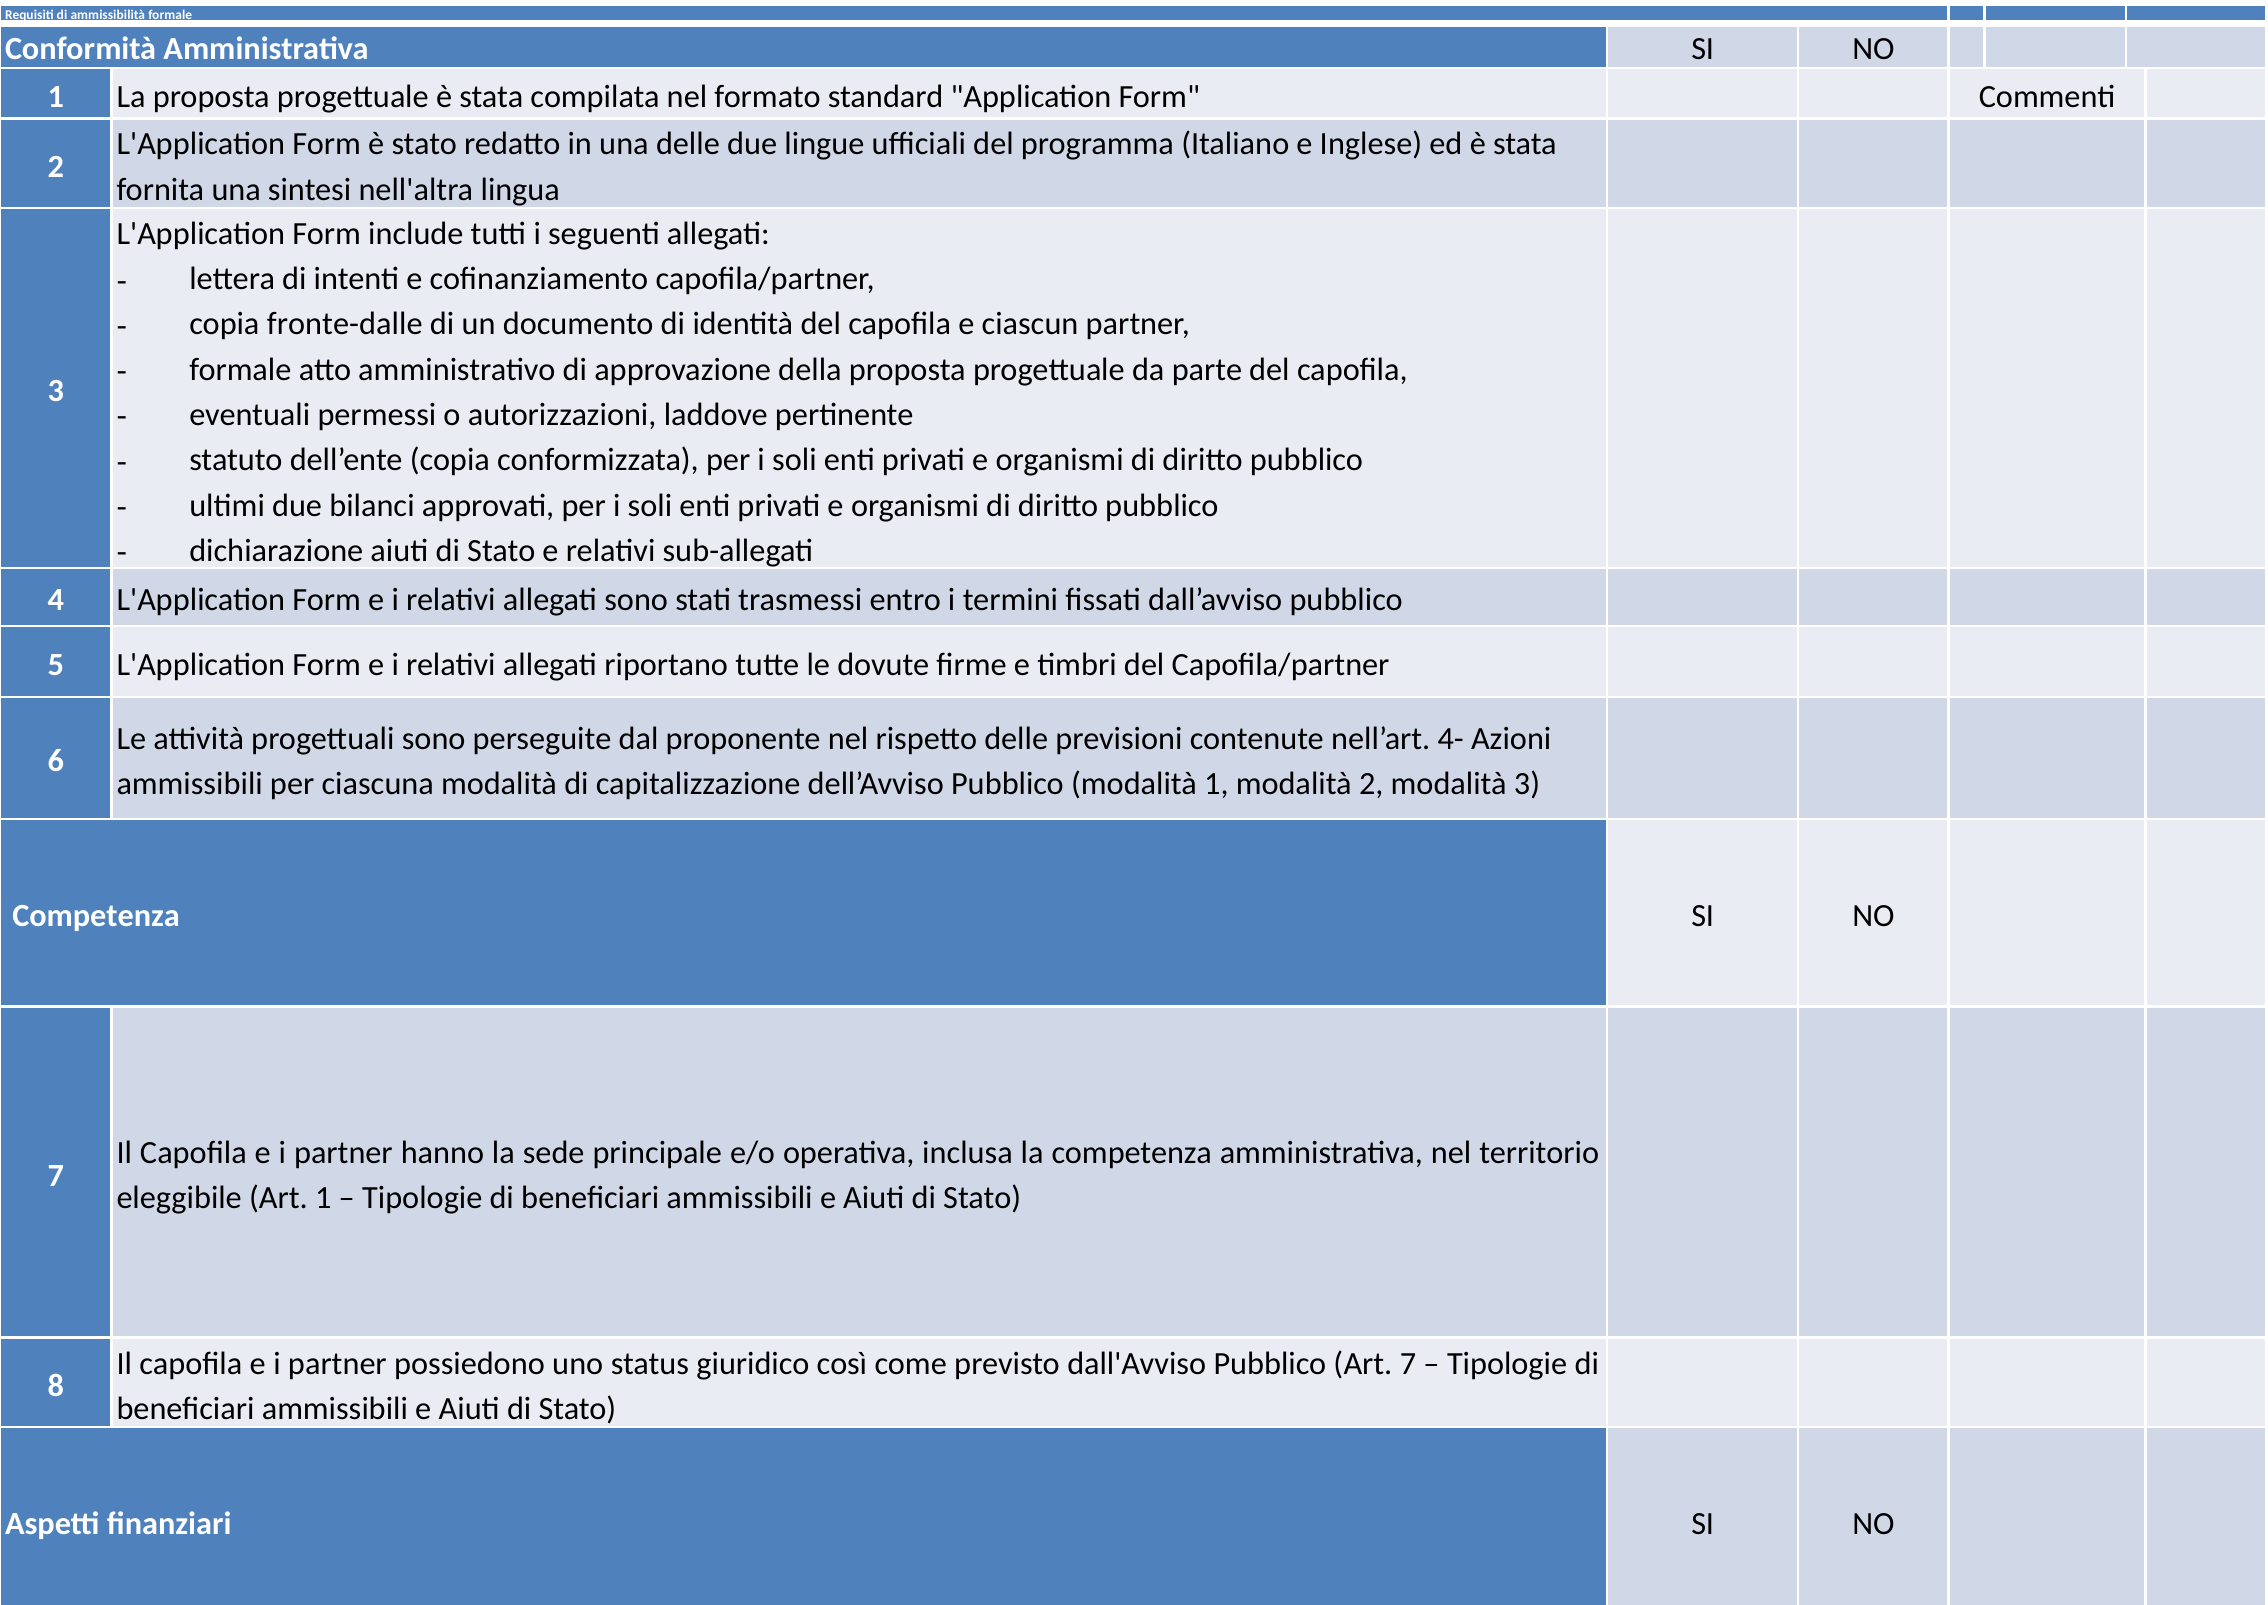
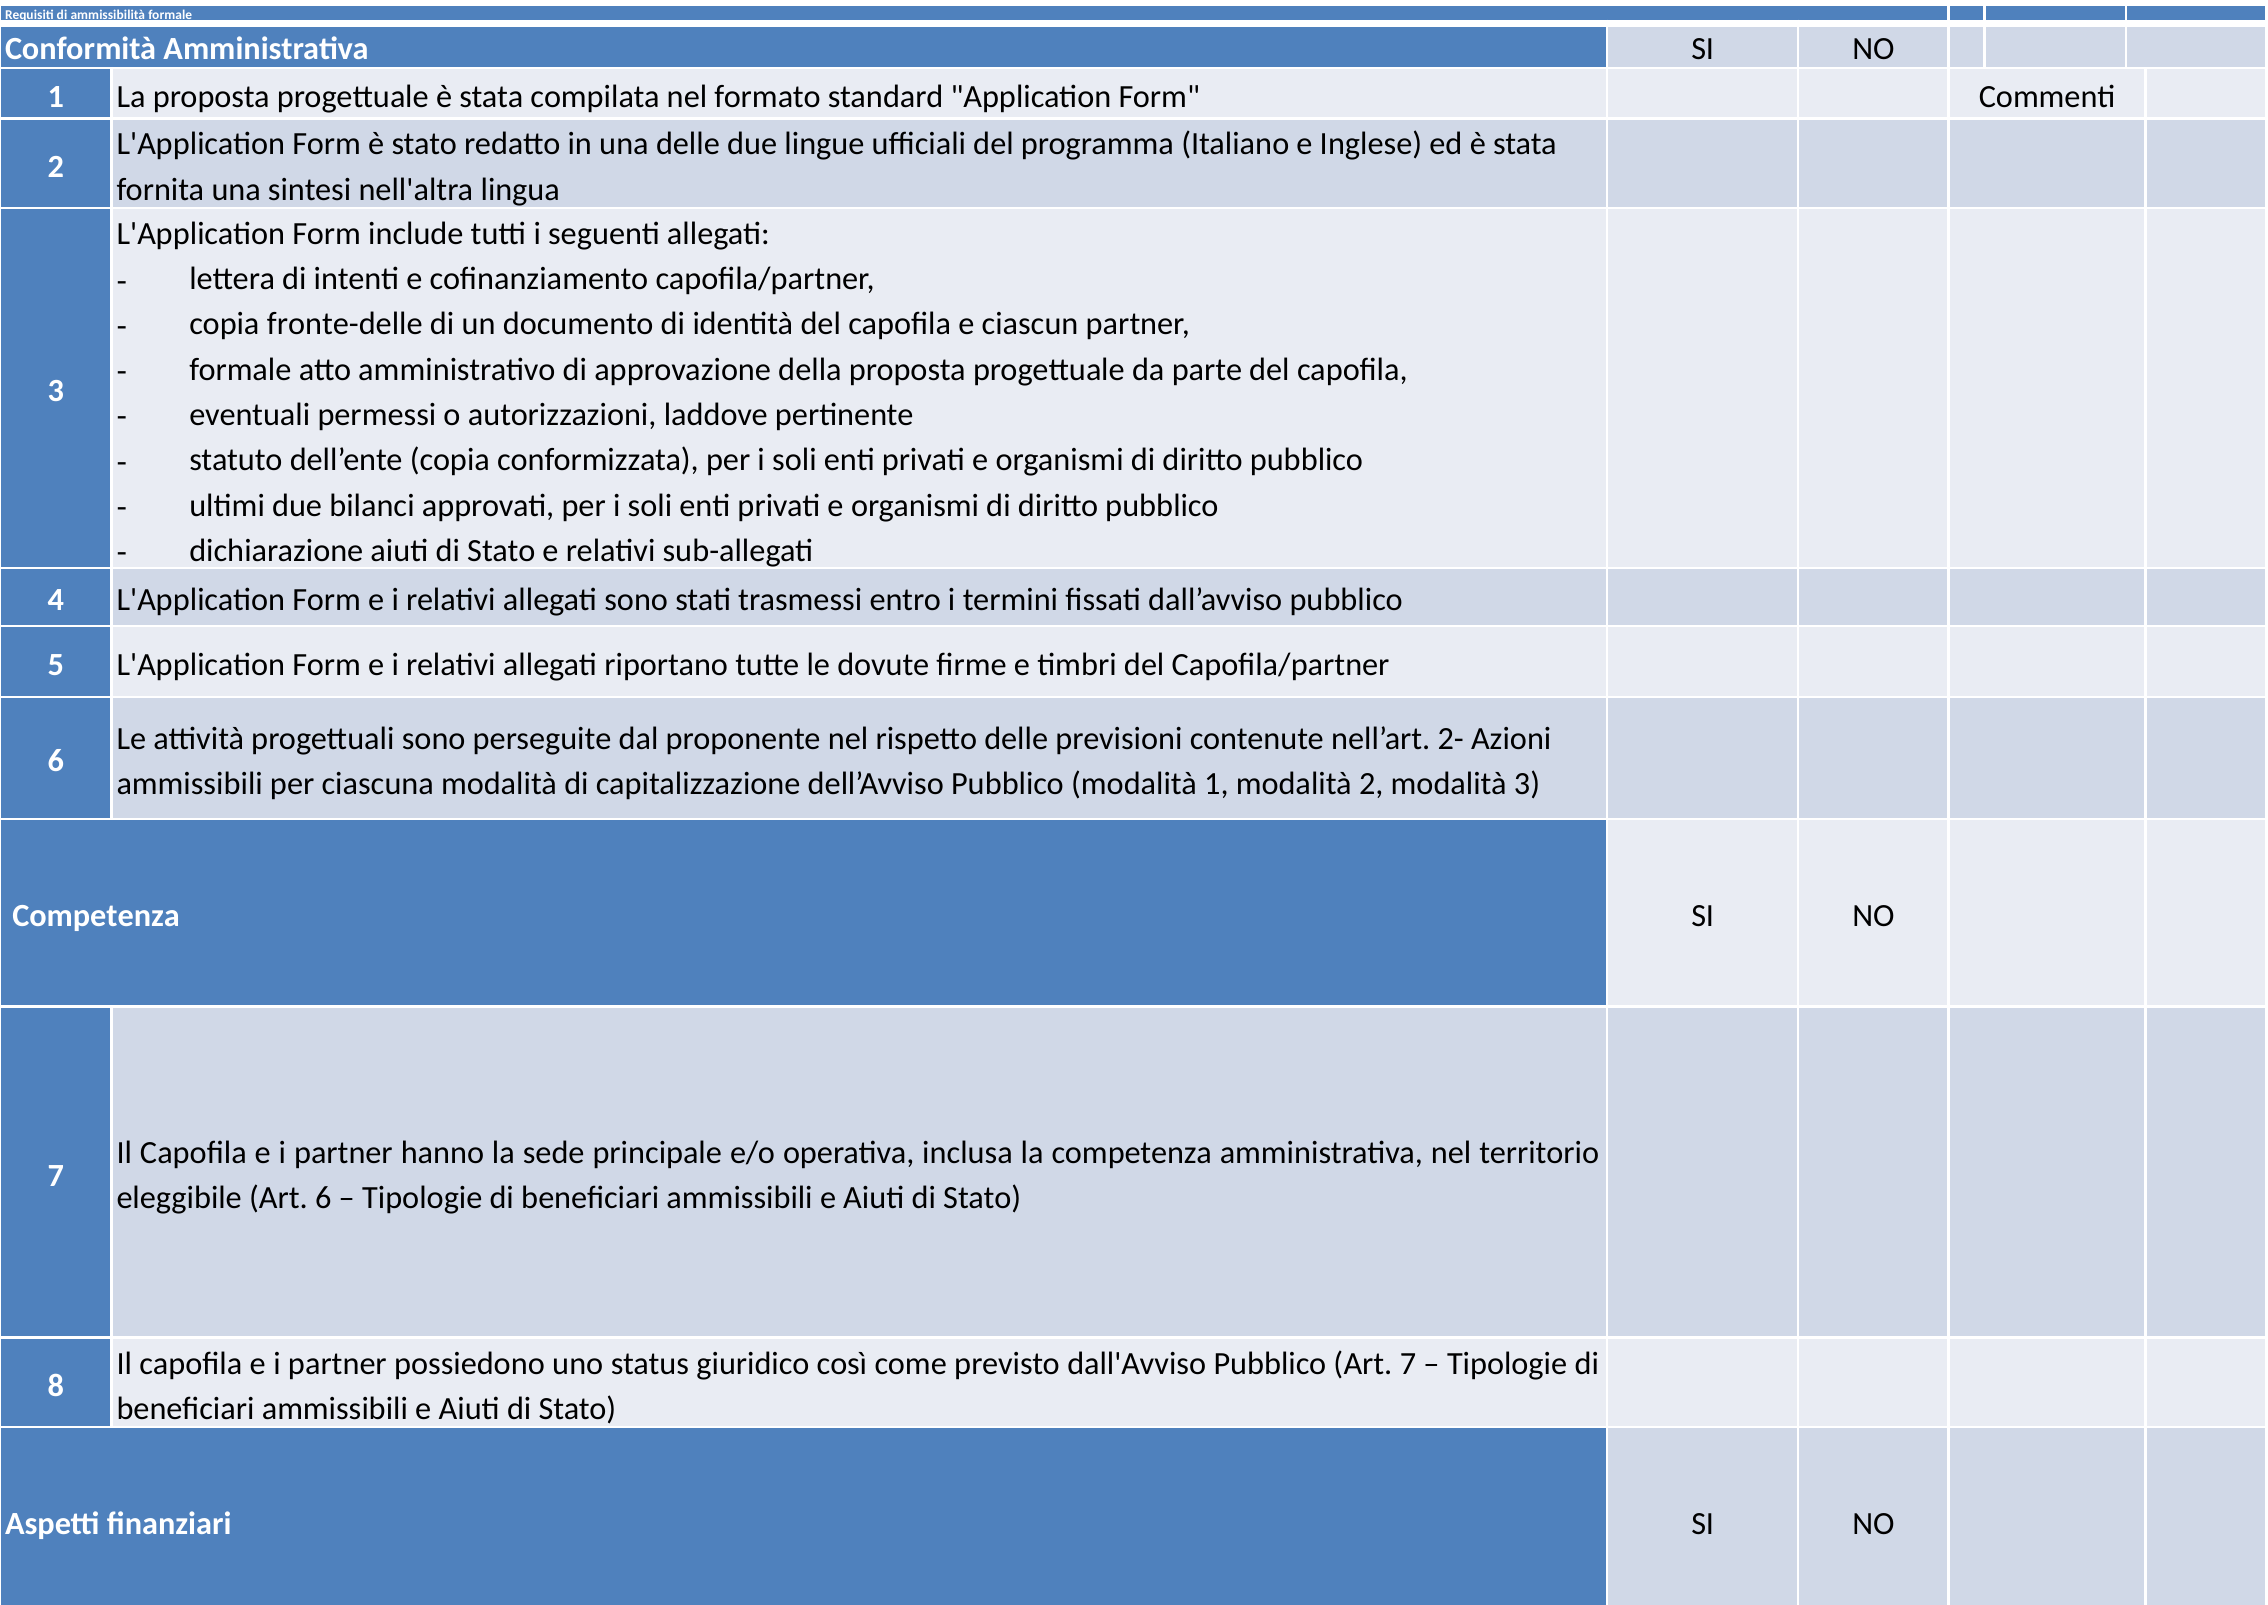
fronte-dalle: fronte-dalle -> fronte-delle (345, 324)
4-: 4- -> 2- (1451, 738)
Art 1: 1 -> 6 (323, 1198)
